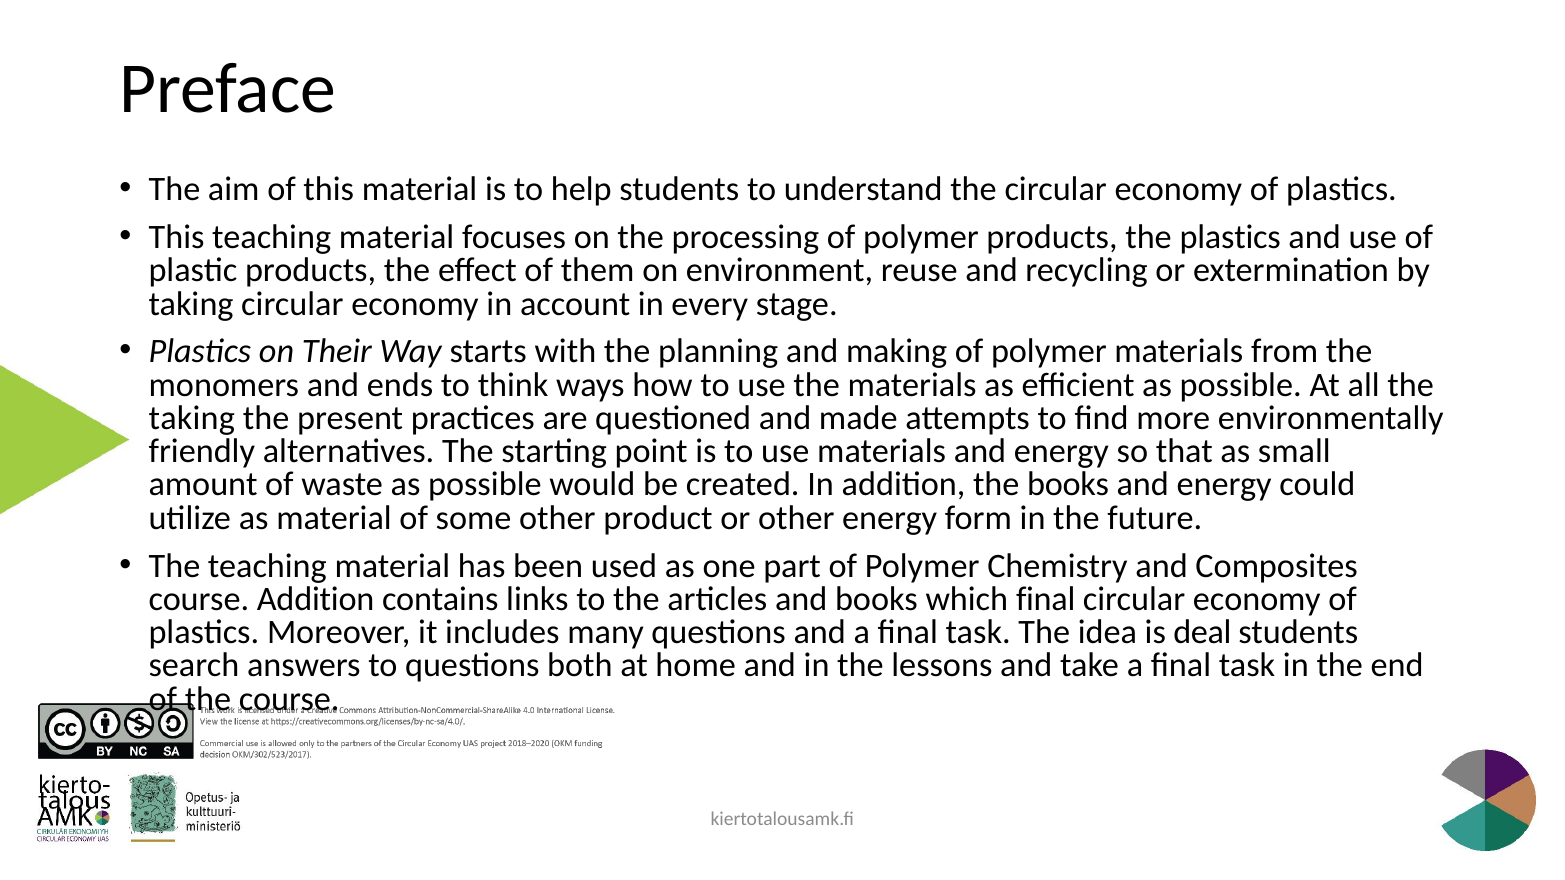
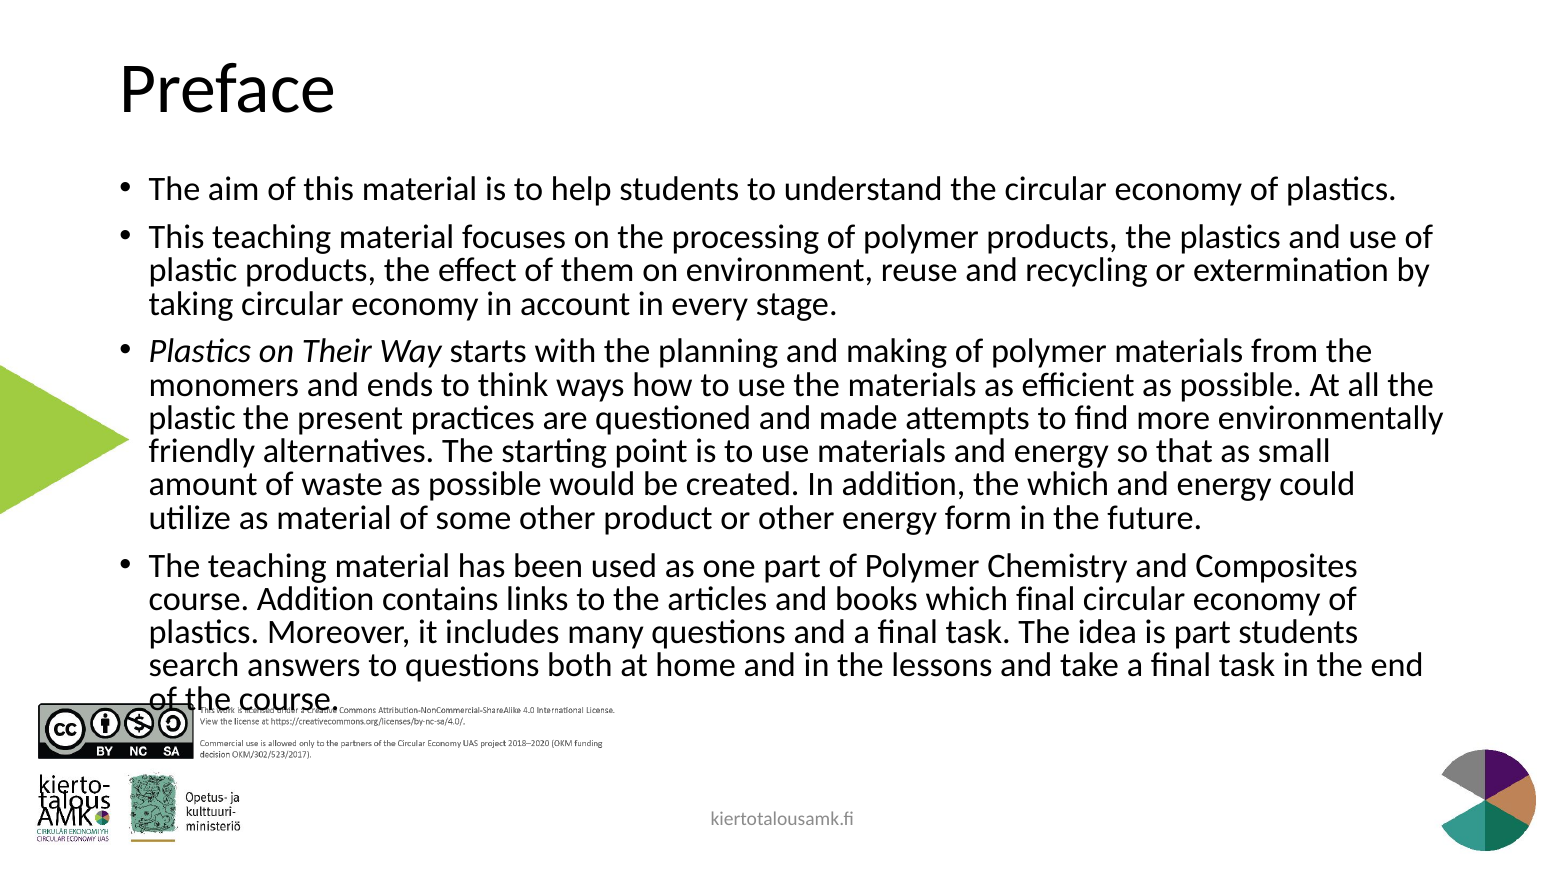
taking: taking -> plastic (192, 418)
the books: books -> which (1068, 485)
is deal: deal -> part (1202, 633)
